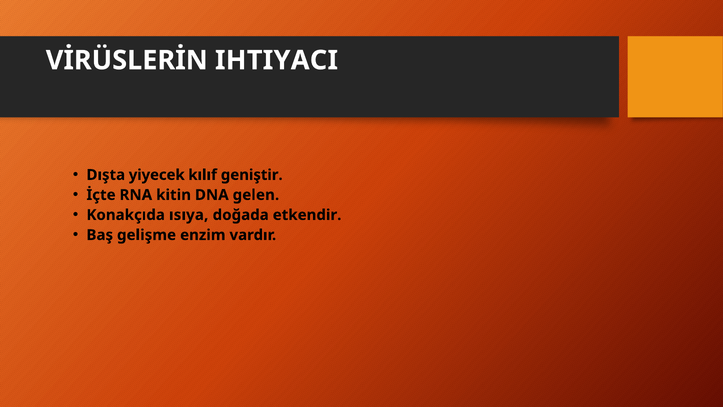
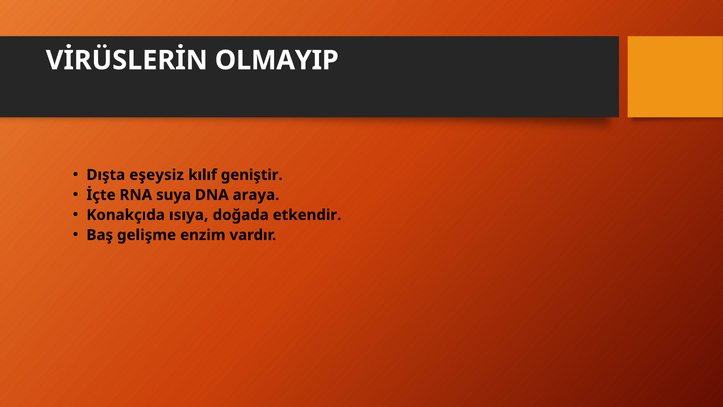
IHTIYACI: IHTIYACI -> OLMAYIP (277, 60)
yiyecek: yiyecek -> eşeysiz (157, 175)
kitin: kitin -> suya (174, 195)
gelen: gelen -> araya (256, 195)
